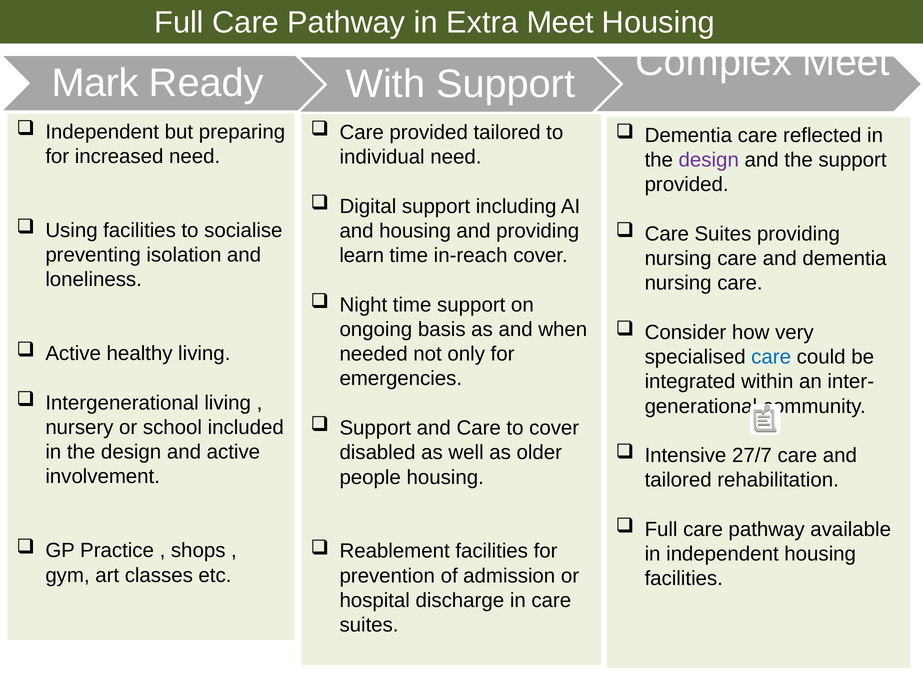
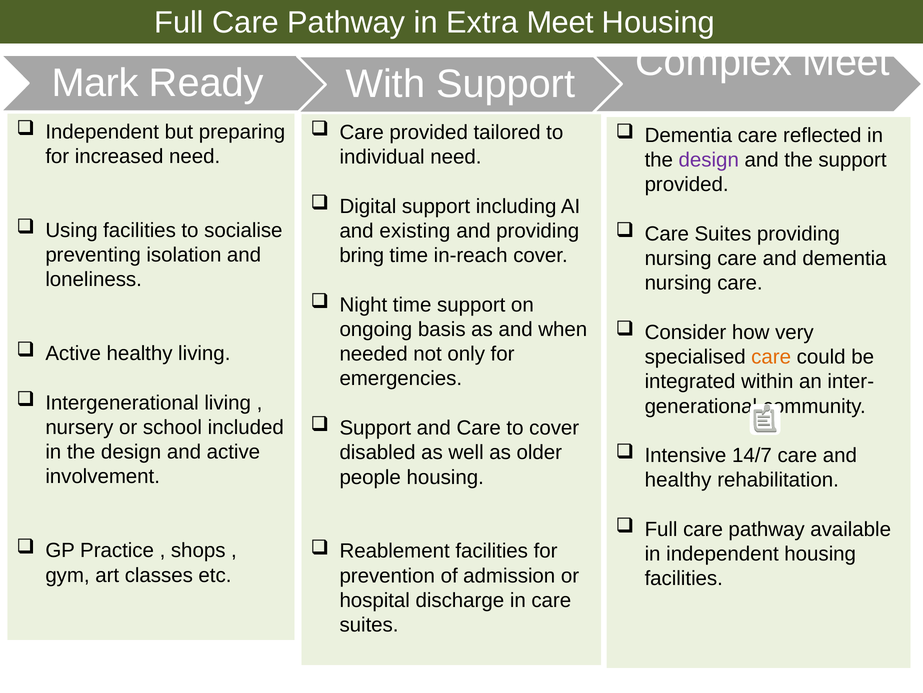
and housing: housing -> existing (415, 231)
learn: learn -> bring (362, 255)
care colour: blue -> orange (771, 357)
27/7: 27/7 -> 14/7 (752, 455)
tailored: tailored -> healthy (678, 480)
